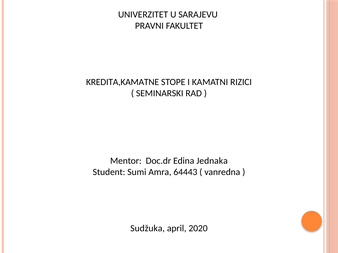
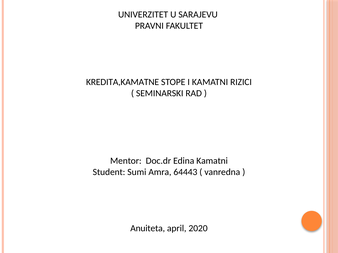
Edina Jednaka: Jednaka -> Kamatni (212, 161)
Sudžuka: Sudžuka -> Anuiteta (148, 229)
